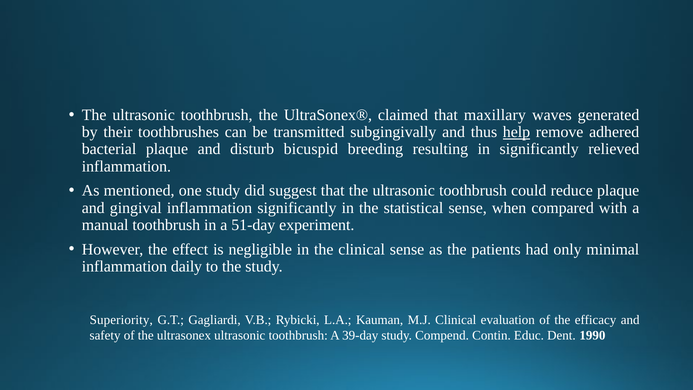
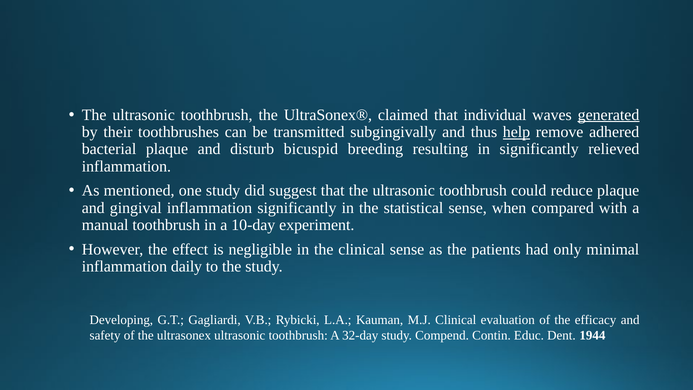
maxillary: maxillary -> individual (495, 115)
generated underline: none -> present (609, 115)
51-day: 51-day -> 10-day (253, 225)
Superiority: Superiority -> Developing (121, 320)
39-day: 39-day -> 32-day (360, 336)
1990: 1990 -> 1944 (592, 336)
